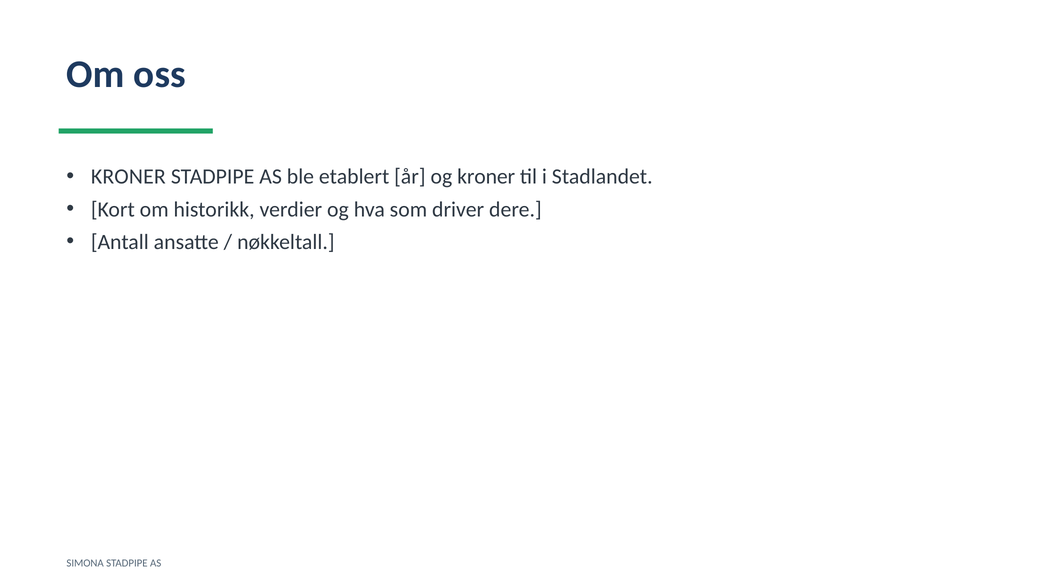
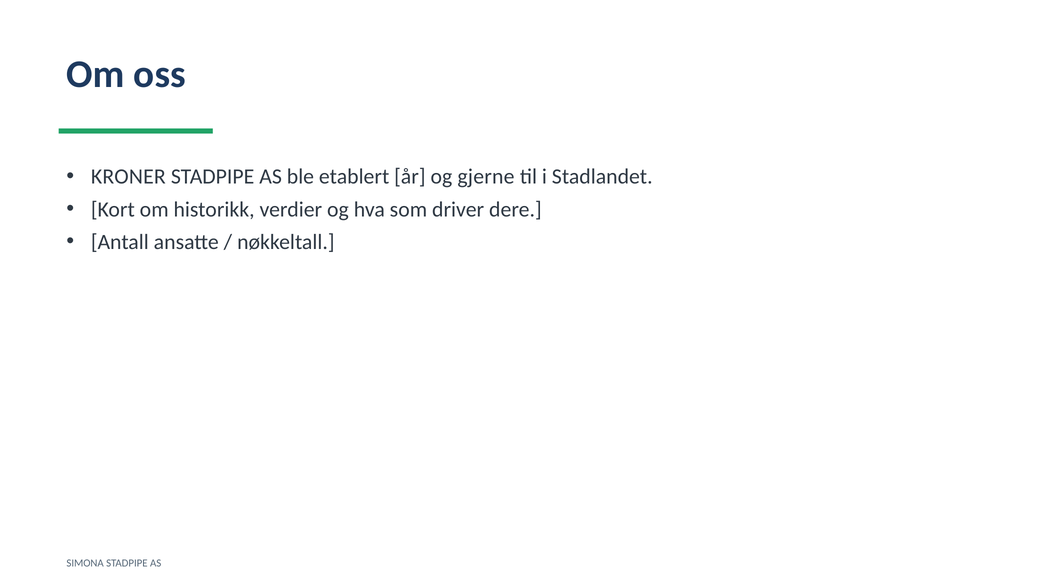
og kroner: kroner -> gjerne (486, 177)
